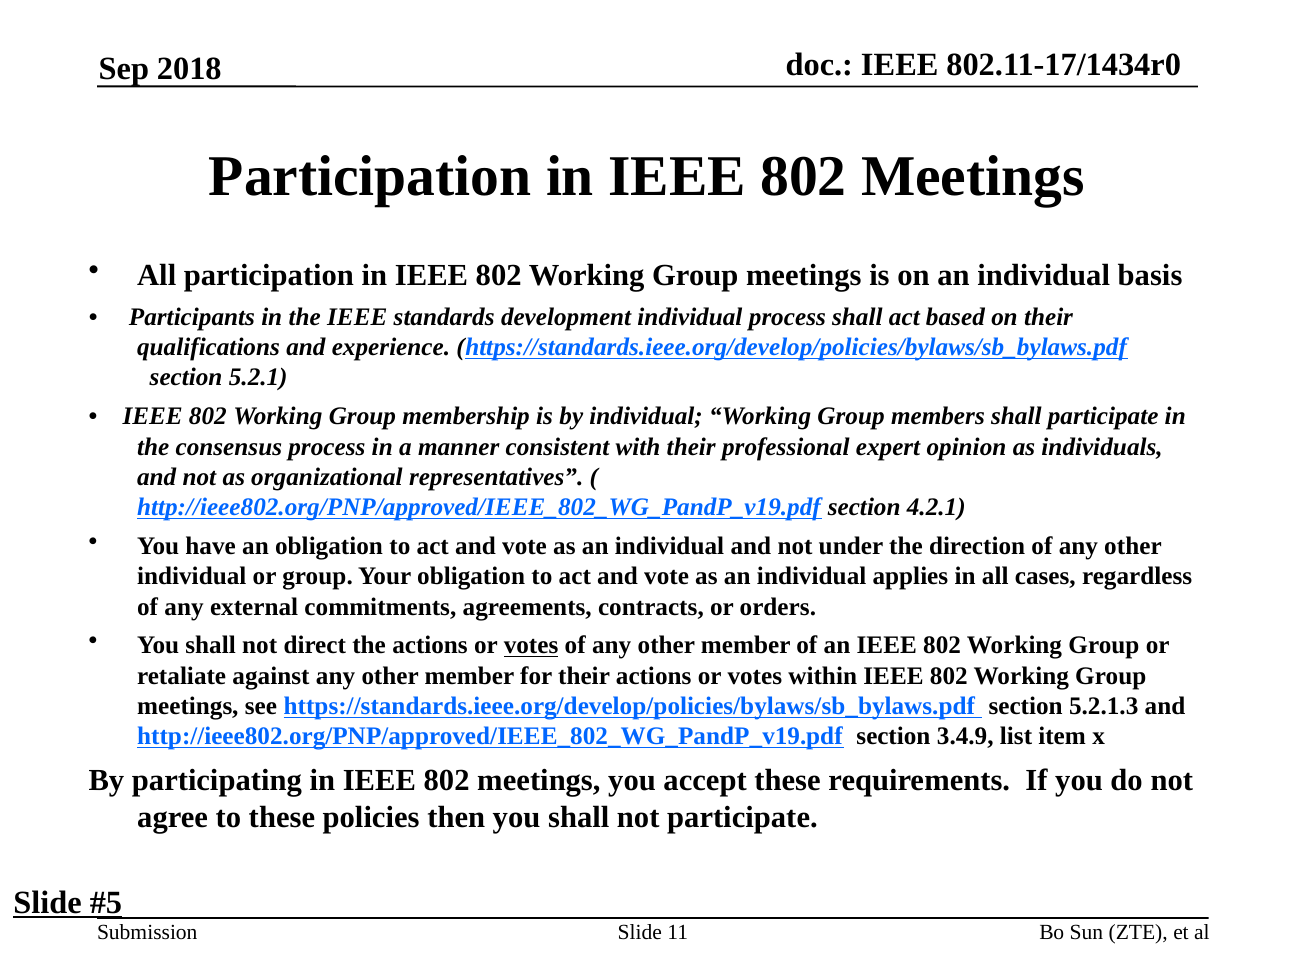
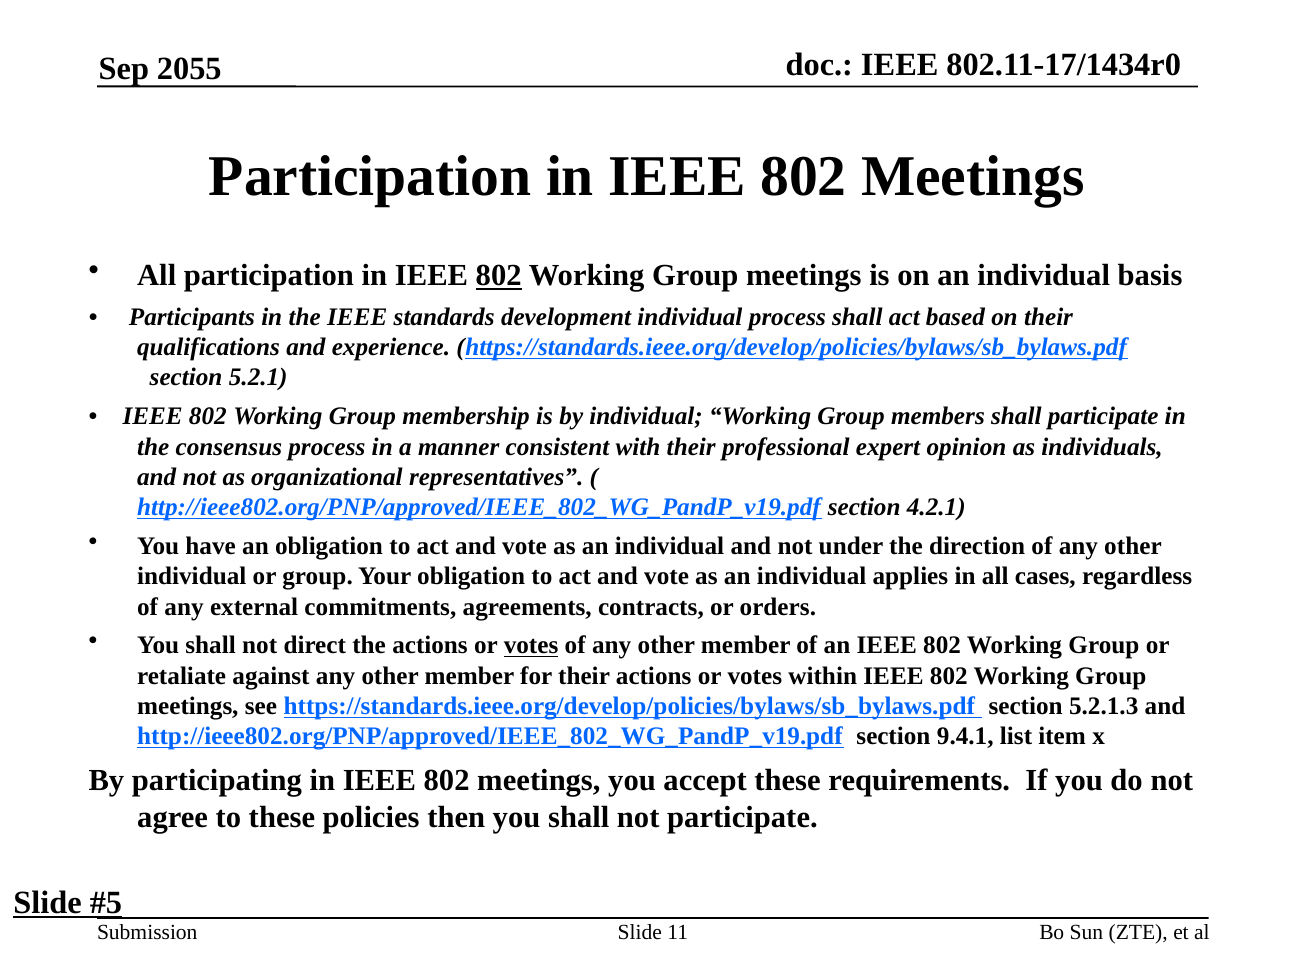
2018: 2018 -> 2055 (189, 69)
802 underline: none -> present (499, 275)
3.4.9: 3.4.9 -> 9.4.1 (965, 736)
